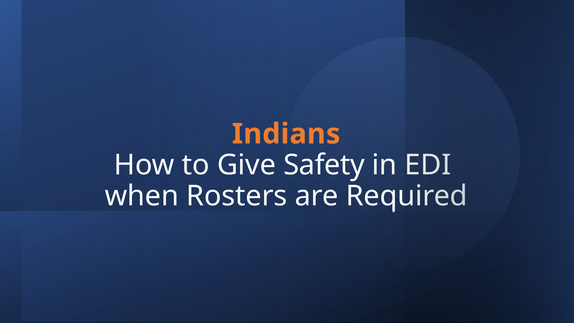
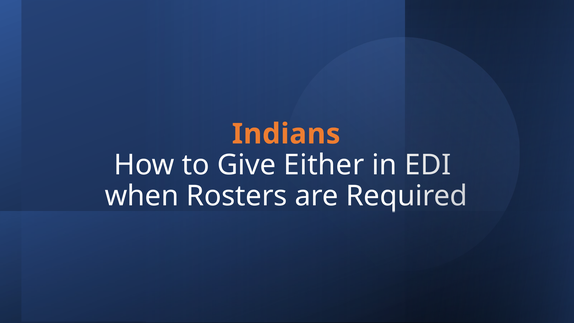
Safety: Safety -> Either (324, 165)
